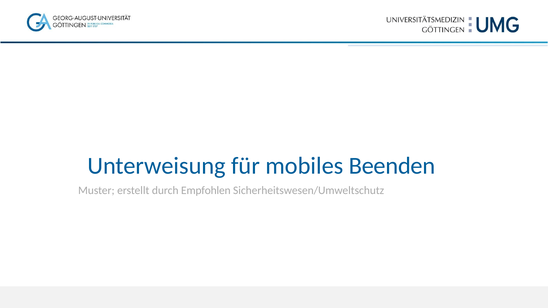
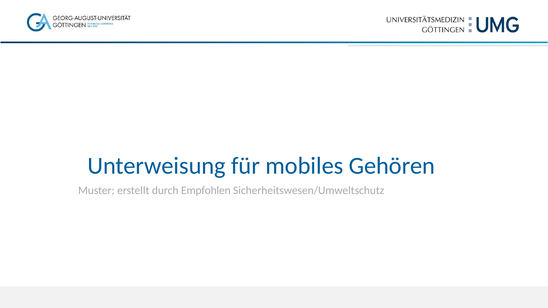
Beenden: Beenden -> Gehören (392, 166)
